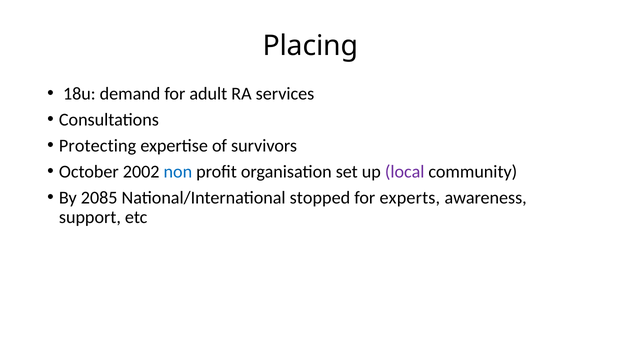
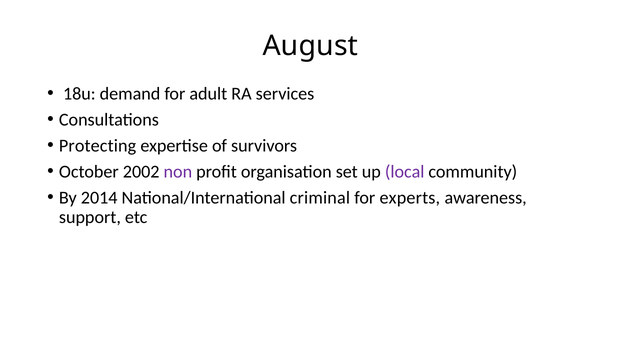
Placing: Placing -> August (310, 46)
non colour: blue -> purple (178, 172)
2085: 2085 -> 2014 (99, 198)
stopped: stopped -> criminal (320, 198)
